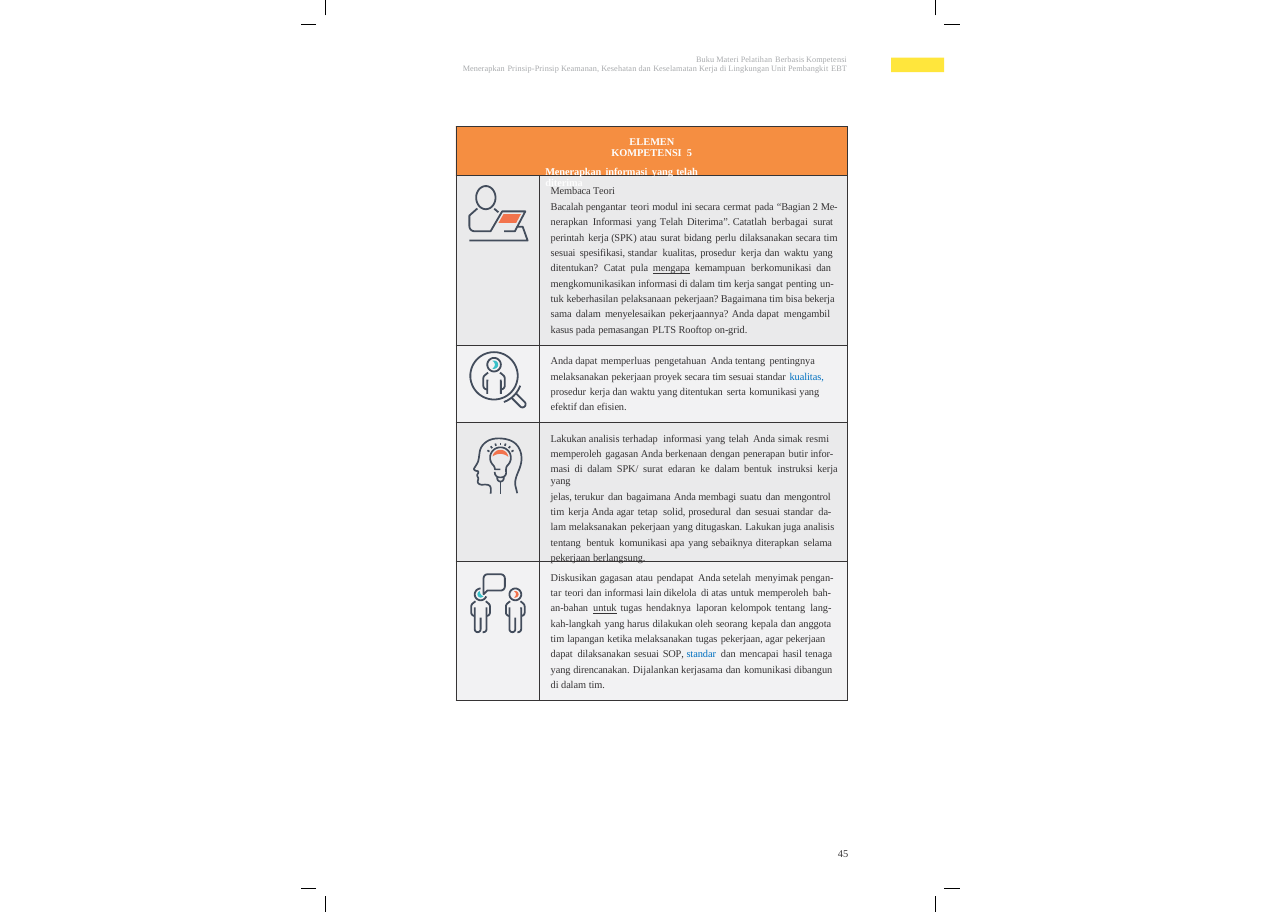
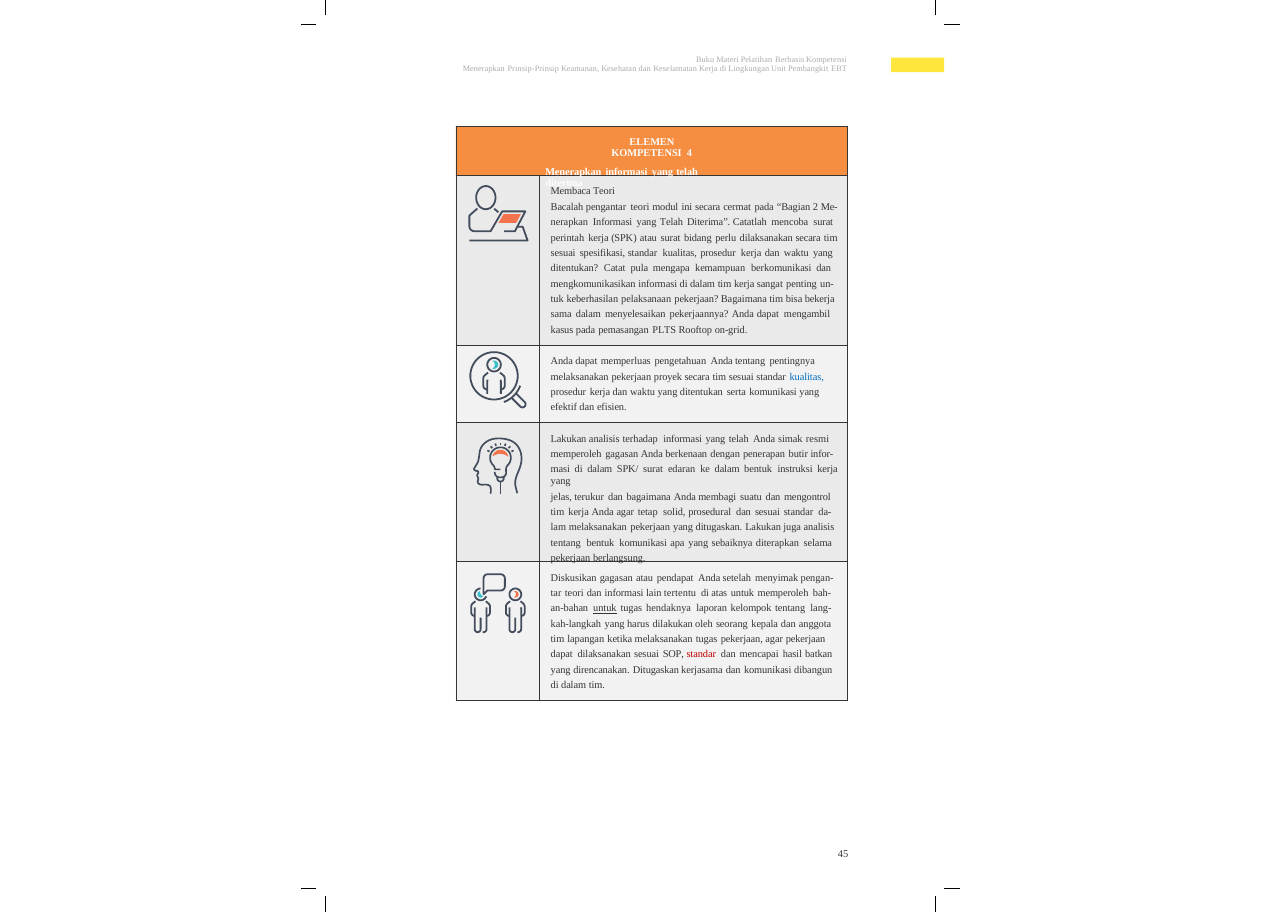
5: 5 -> 4 (690, 154)
berbagai: berbagai -> mencoba (790, 222)
mengapa underline: present -> none (671, 268)
dikelola: dikelola -> tertentu (680, 593)
standar colour: blue -> red (701, 654)
tenaga: tenaga -> batkan (819, 654)
direncanakan Dijalankan: Dijalankan -> Ditugaskan (656, 670)
